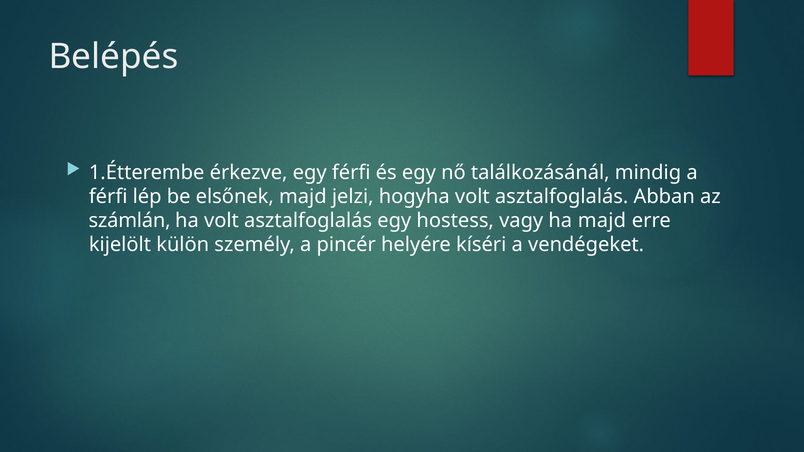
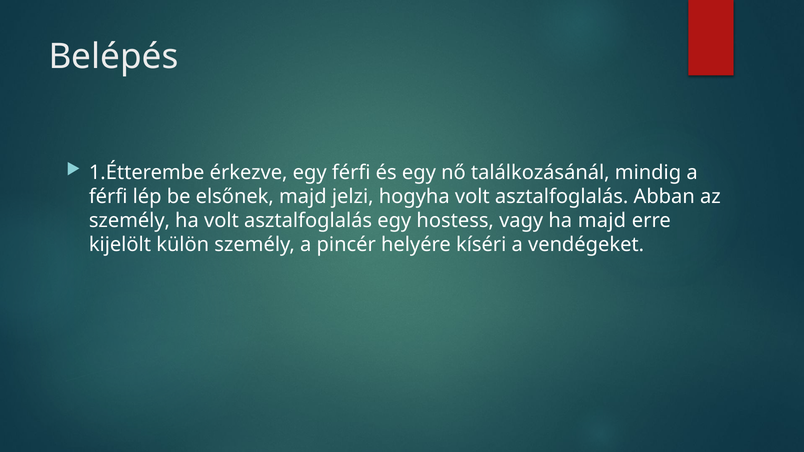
számlán: számlán -> személy (129, 221)
